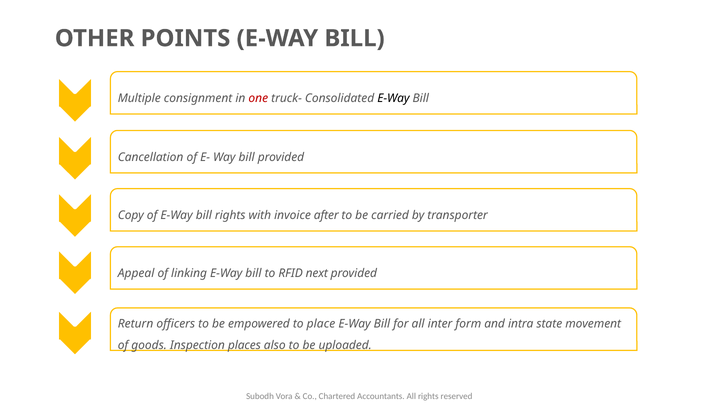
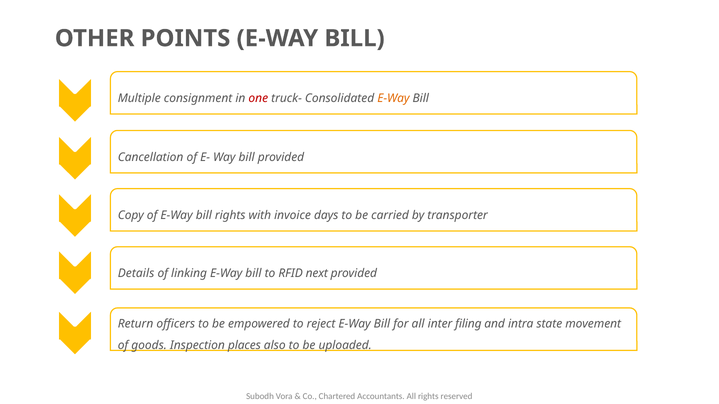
E-Way colour: black -> orange (393, 98)
after: after -> days (326, 215)
Appeal: Appeal -> Details (136, 274)
place: place -> reject (321, 324)
form: form -> filing (468, 324)
